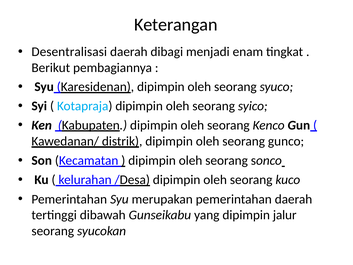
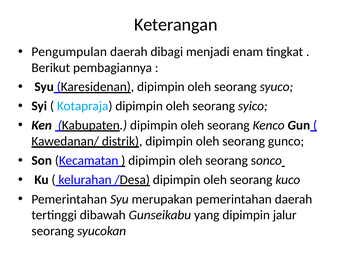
Desentralisasi: Desentralisasi -> Pengumpulan (69, 52)
